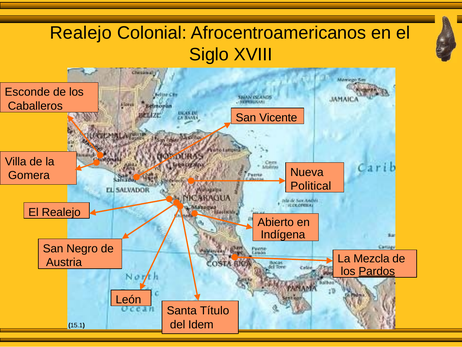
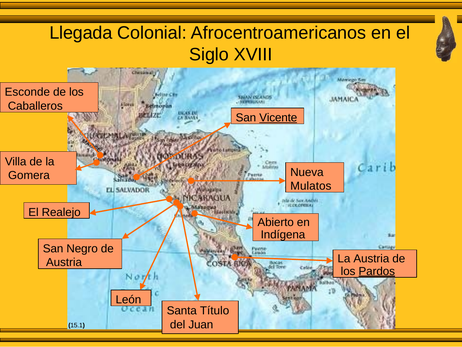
Realejo: Realejo -> Llegada (81, 33)
Vicente underline: none -> present (278, 118)
Political: Political -> Mulatos (311, 186)
La Mezcla: Mezcla -> Austria (371, 259)
Idem: Idem -> Juan (201, 325)
